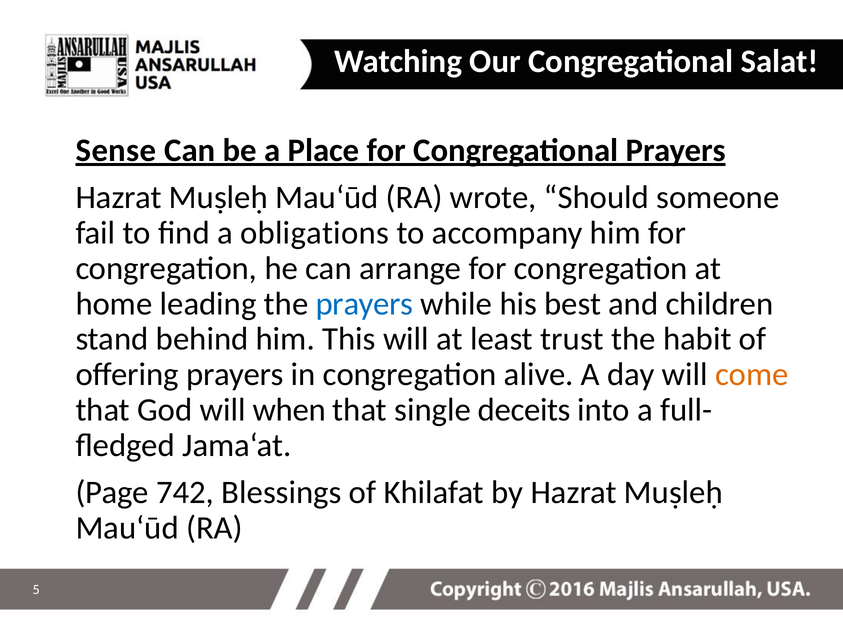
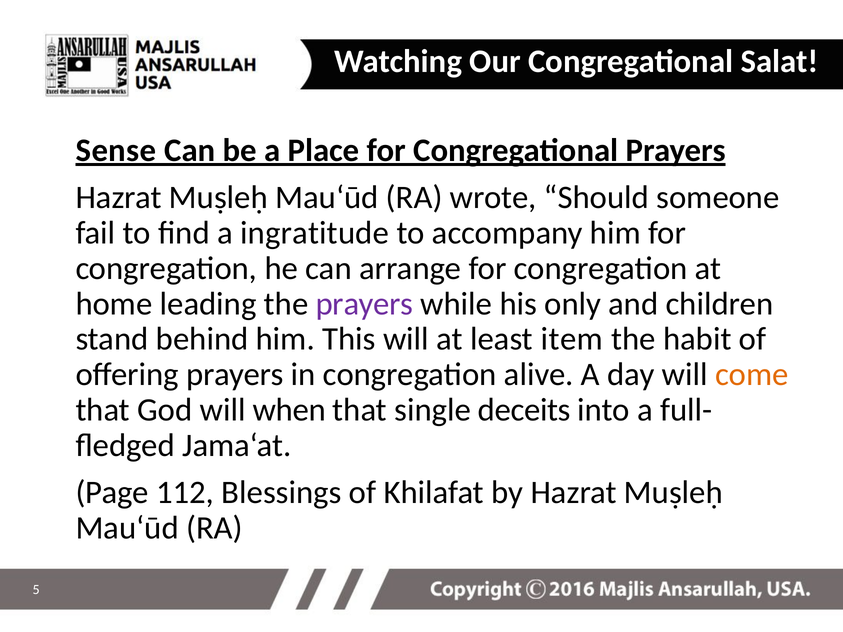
obligations: obligations -> ingratitude (315, 233)
prayers colour: blue -> purple (364, 304)
best: best -> only (573, 304)
trust: trust -> item (572, 339)
742: 742 -> 112 (185, 493)
